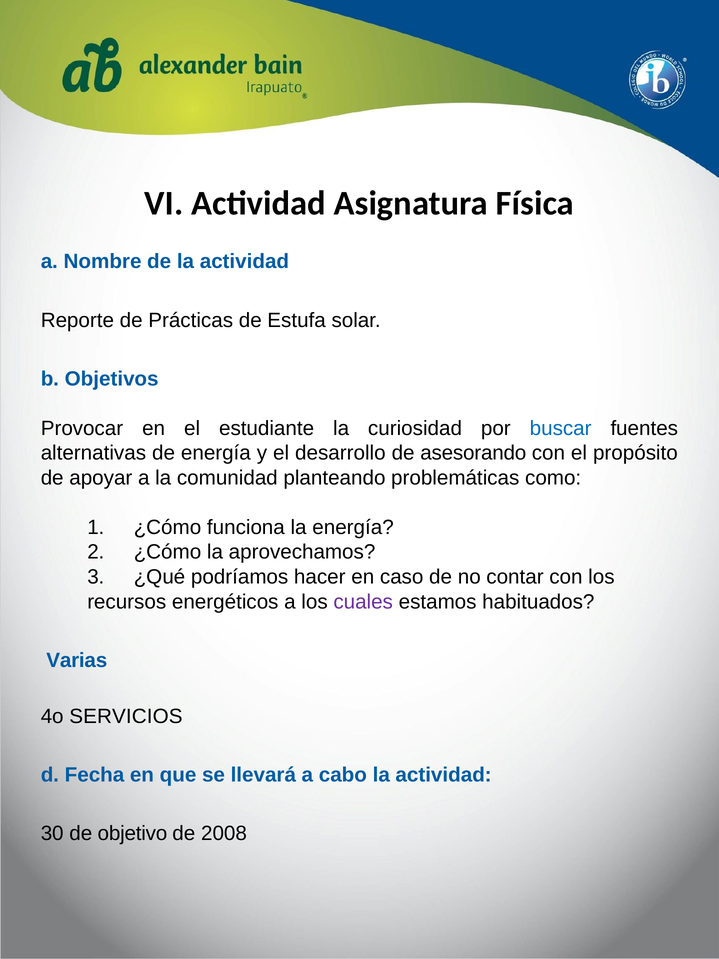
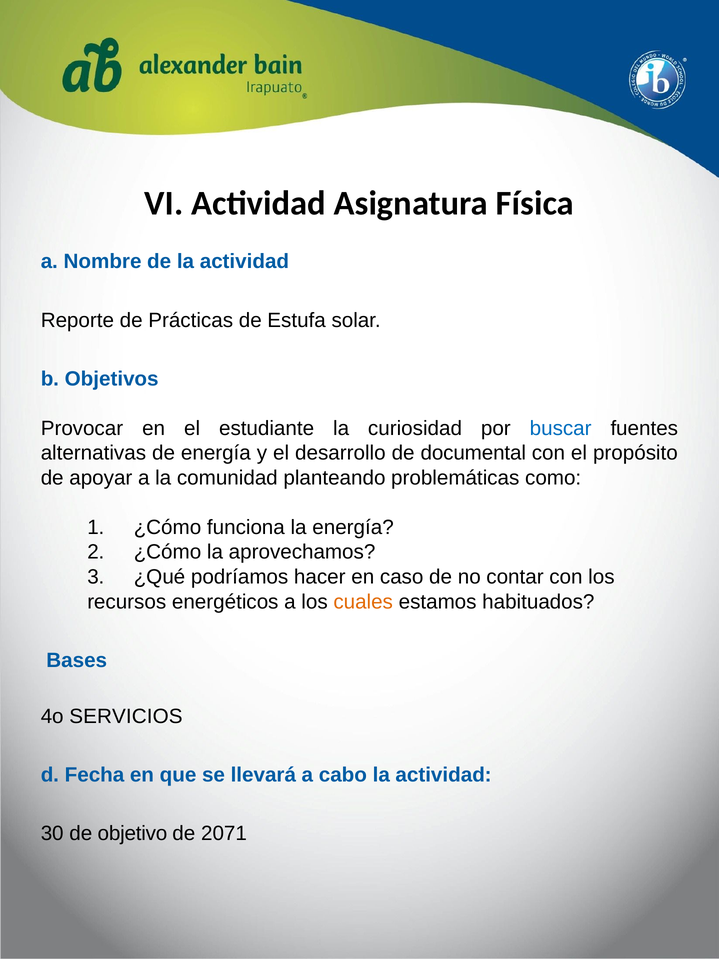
asesorando: asesorando -> documental (473, 453)
cuales colour: purple -> orange (363, 601)
Varias: Varias -> Bases (77, 660)
2008: 2008 -> 2071 (224, 833)
